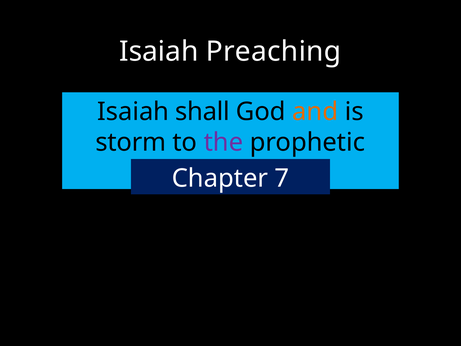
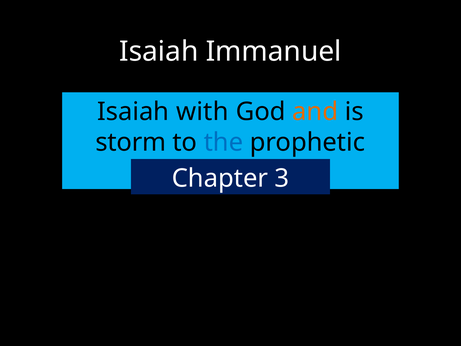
Preaching: Preaching -> Immanuel (274, 52)
shall: shall -> with (202, 112)
the colour: purple -> blue (223, 142)
7: 7 -> 3 (282, 178)
